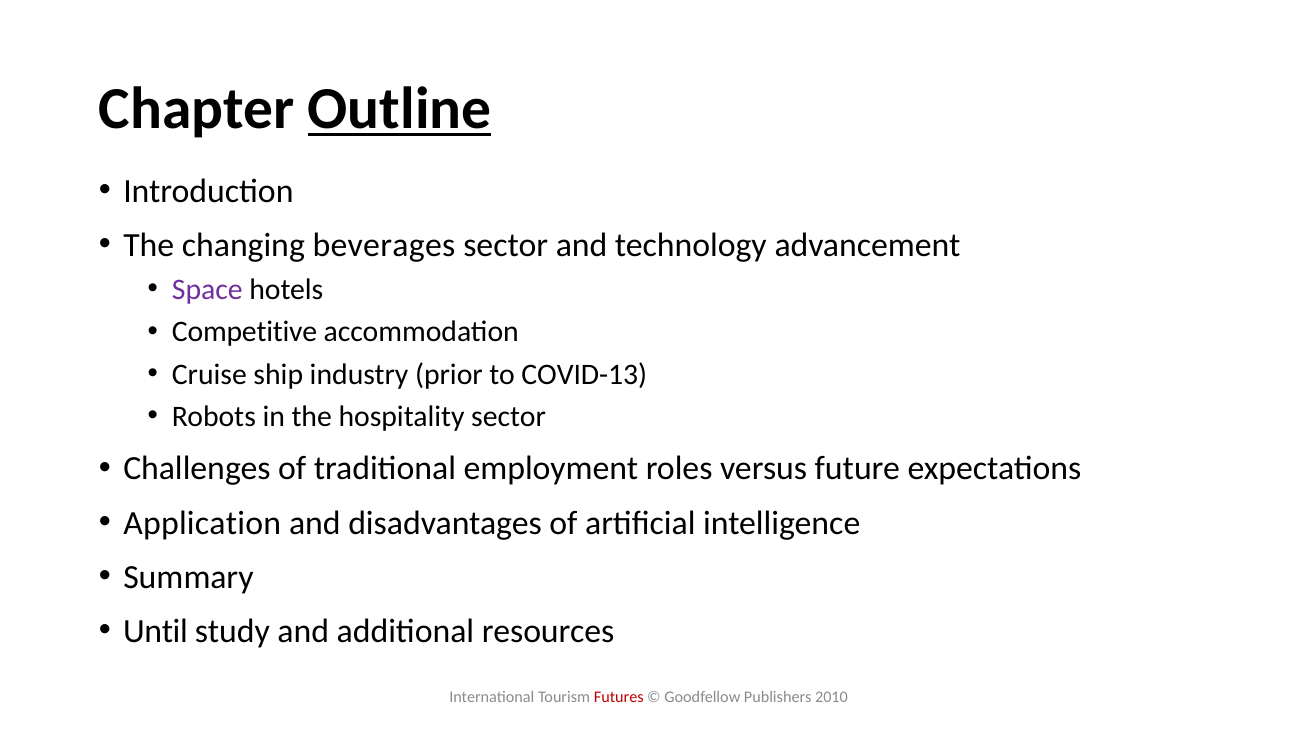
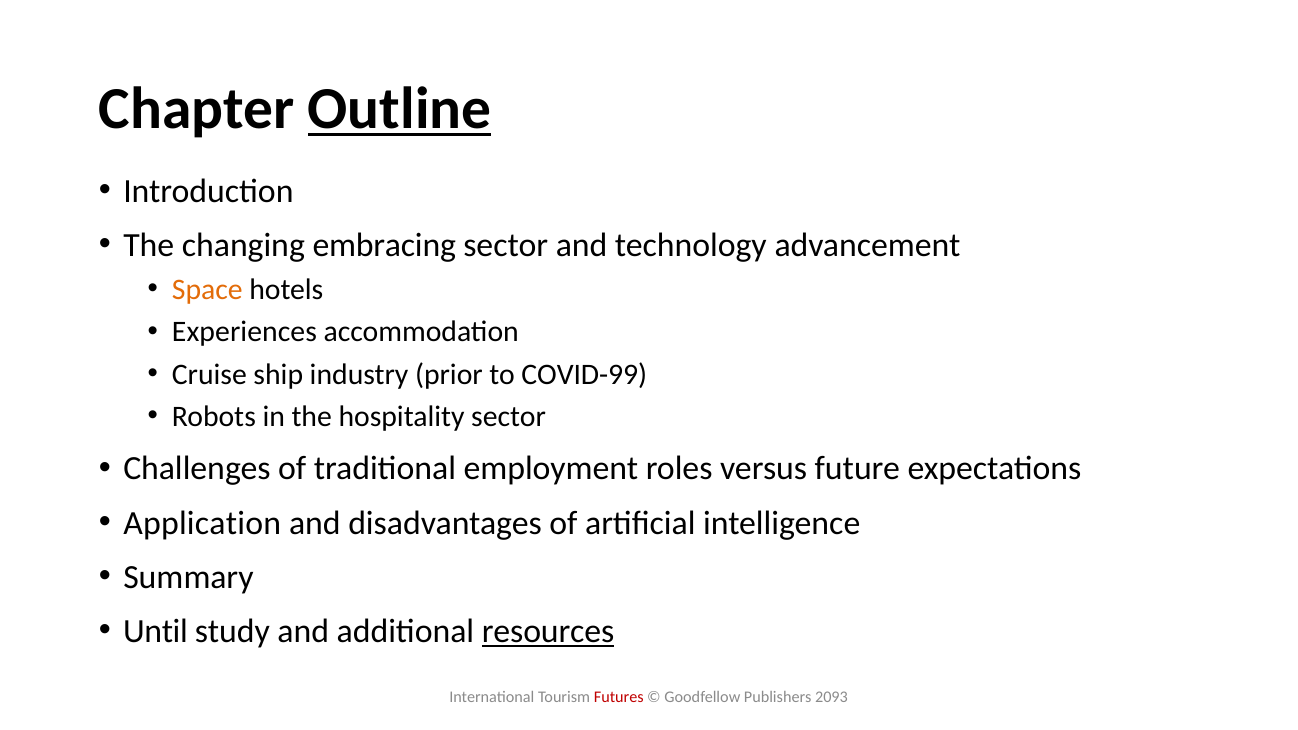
beverages: beverages -> embracing (384, 245)
Space colour: purple -> orange (207, 290)
Competitive: Competitive -> Experiences (244, 332)
COVID-13: COVID-13 -> COVID-99 (584, 375)
resources underline: none -> present (548, 631)
2010: 2010 -> 2093 (831, 697)
